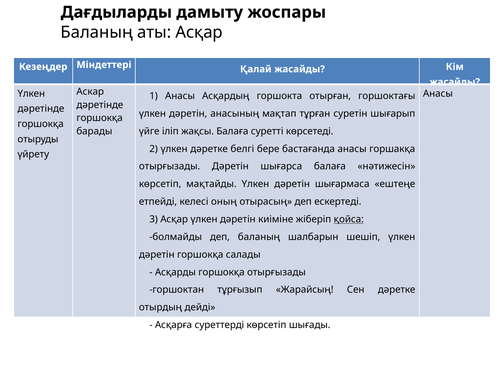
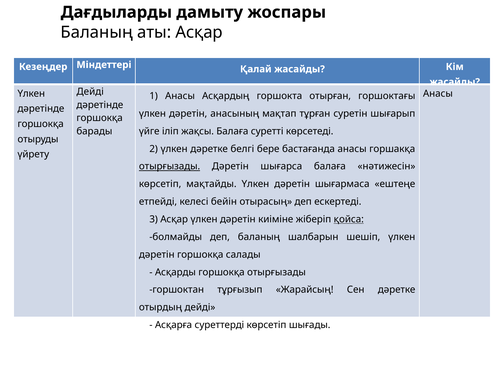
Аскар: Аскар -> Дейді (90, 92)
отырғызады underline: none -> present (170, 166)
оның: оның -> бейін (224, 202)
